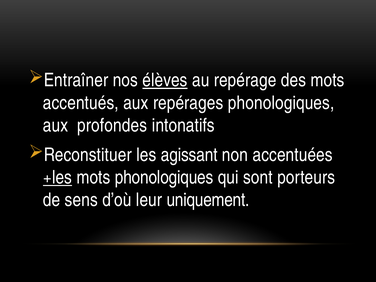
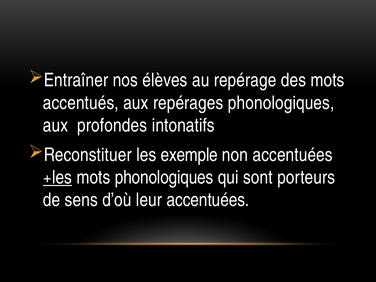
élèves underline: present -> none (165, 80)
agissant: agissant -> exemple (189, 155)
leur uniquement: uniquement -> accentuées (208, 200)
